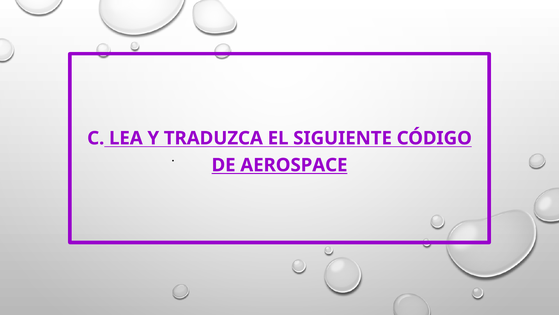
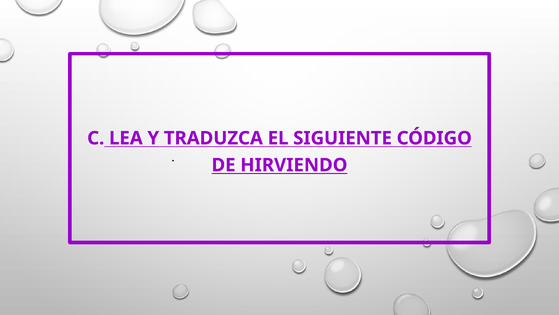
AEROSPACE: AEROSPACE -> HIRVIENDO (294, 165)
